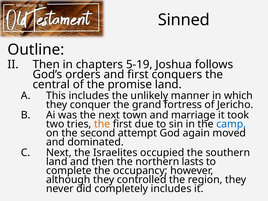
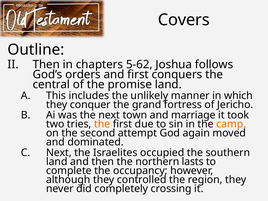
Sinned: Sinned -> Covers (184, 20)
5-19: 5-19 -> 5-62 (139, 65)
camp colour: blue -> orange (231, 124)
completely includes: includes -> crossing (171, 189)
